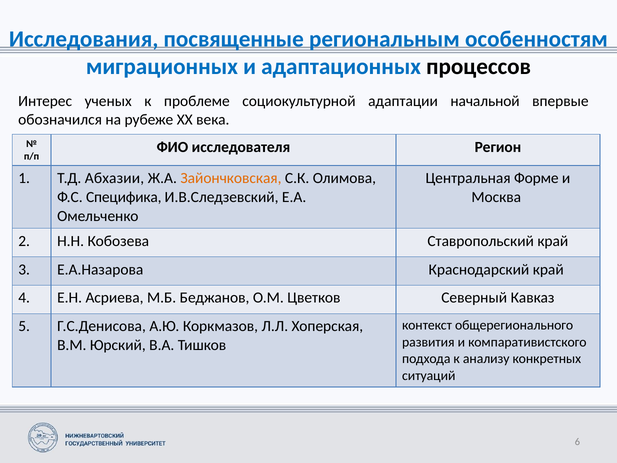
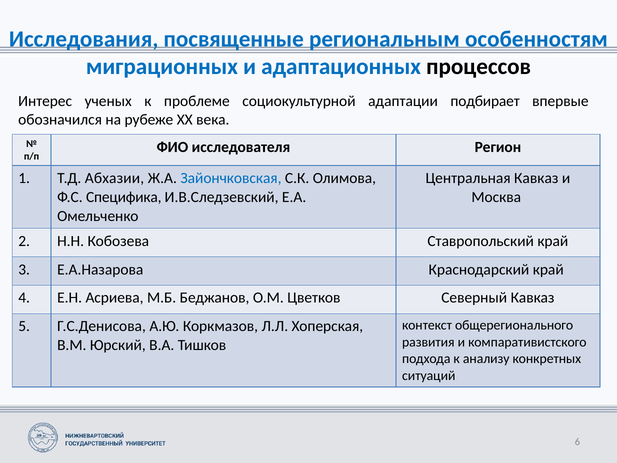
начальной: начальной -> подбирает (485, 101)
Зайончковская colour: orange -> blue (231, 178)
Центральная Форме: Форме -> Кавказ (536, 178)
